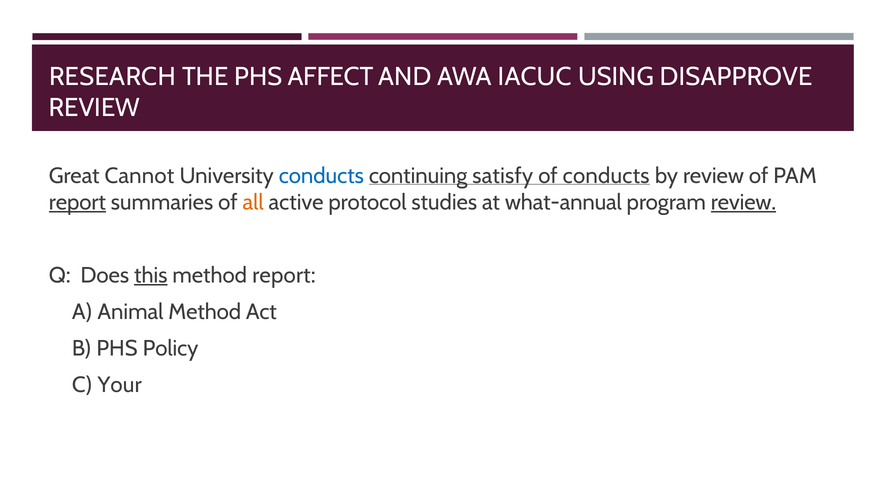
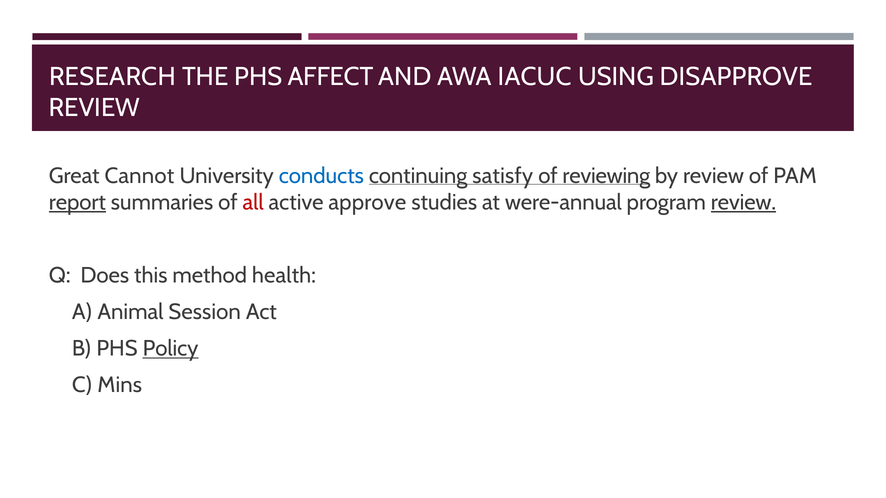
of conducts: conducts -> reviewing (606, 176)
all colour: orange -> red (253, 202)
protocol: protocol -> approve (367, 202)
what-annual: what-annual -> were-annual (563, 202)
this underline: present -> none (151, 276)
method report: report -> health (284, 276)
Animal Method: Method -> Session (205, 312)
Policy underline: none -> present (171, 349)
Your: Your -> Mins (120, 385)
